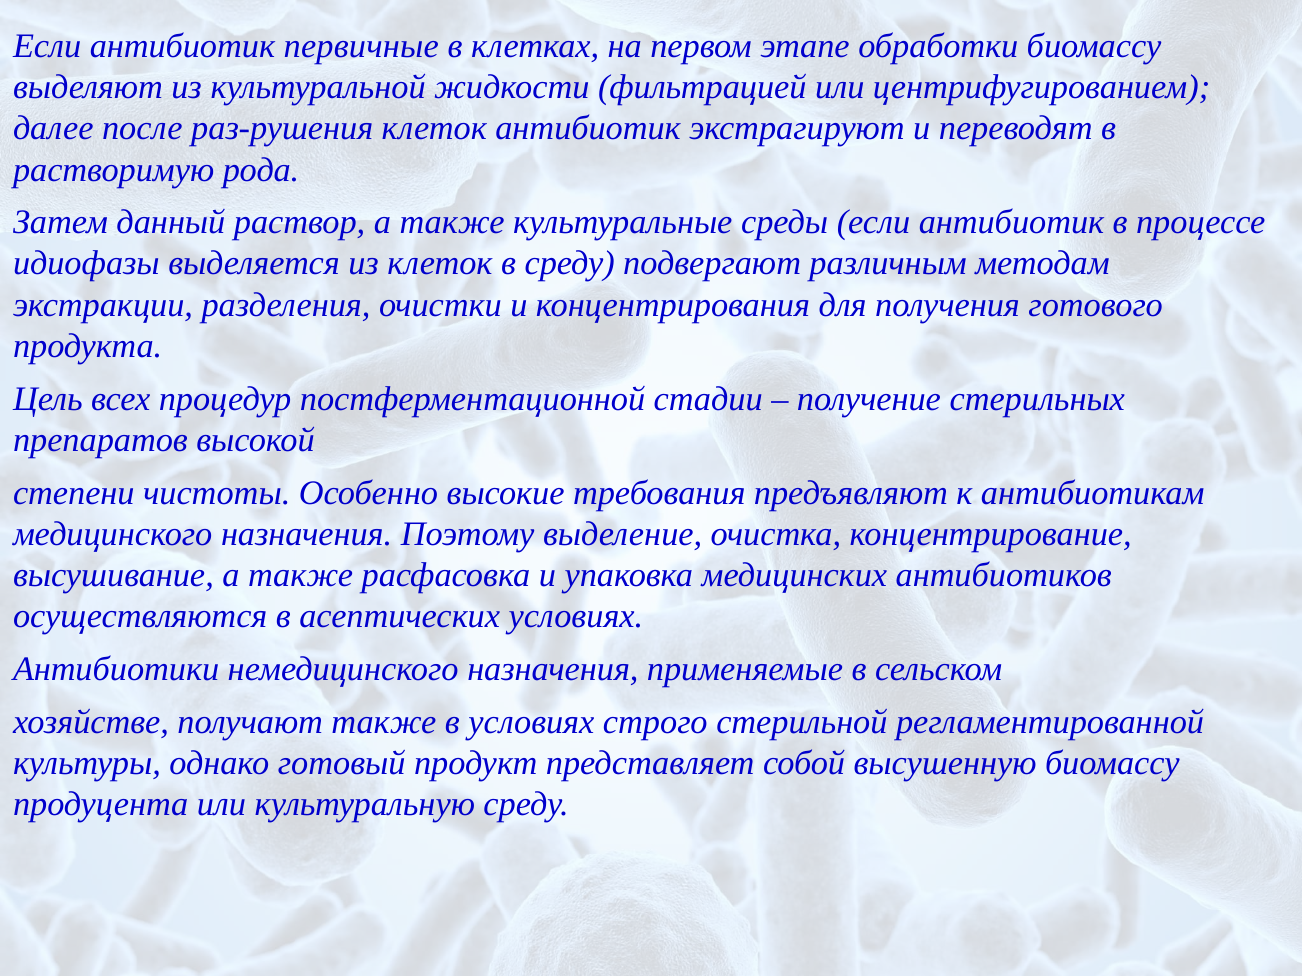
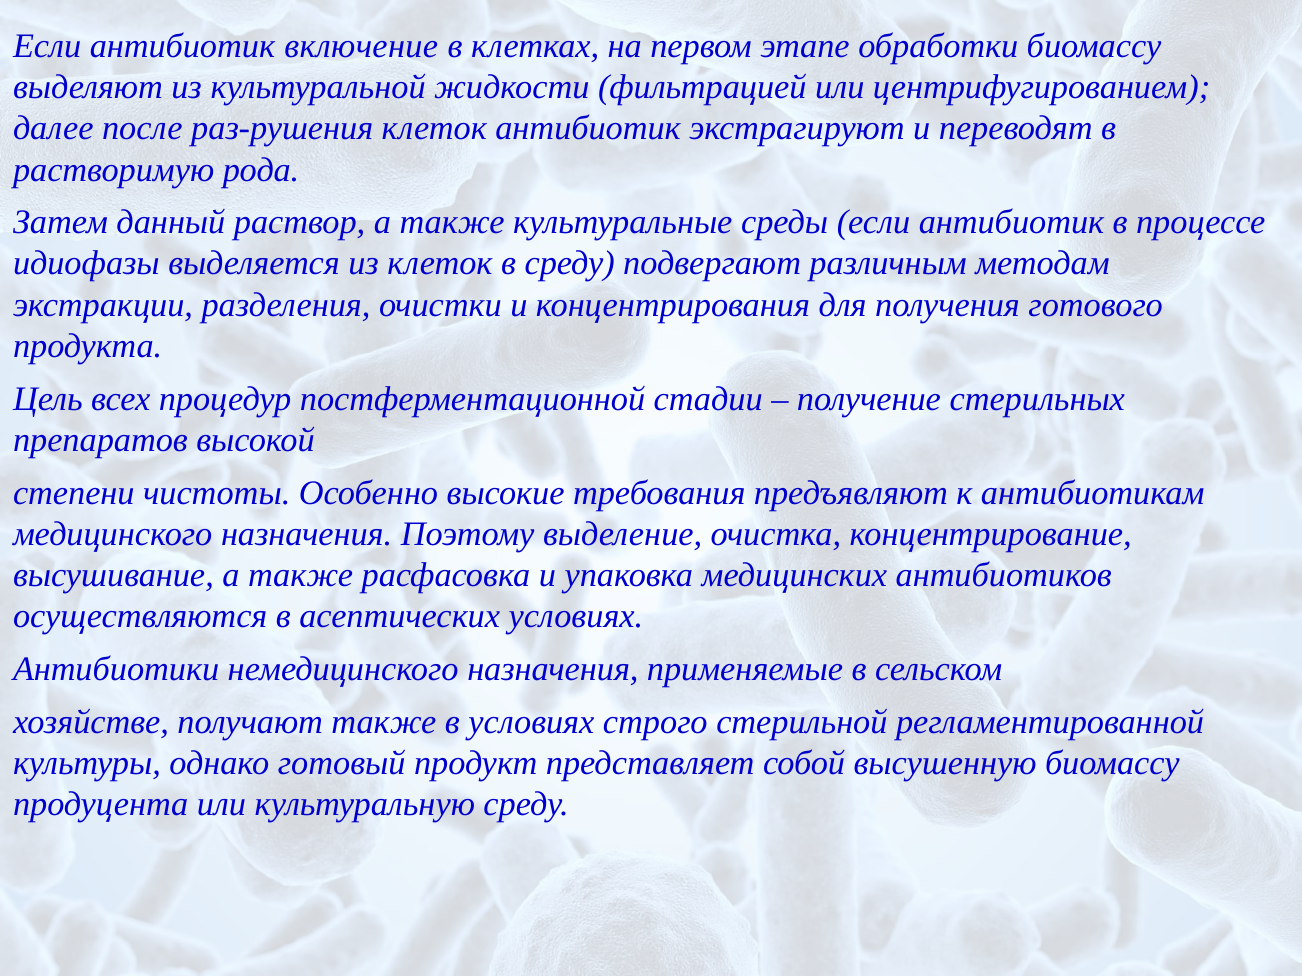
первичные: первичные -> включение (361, 46)
